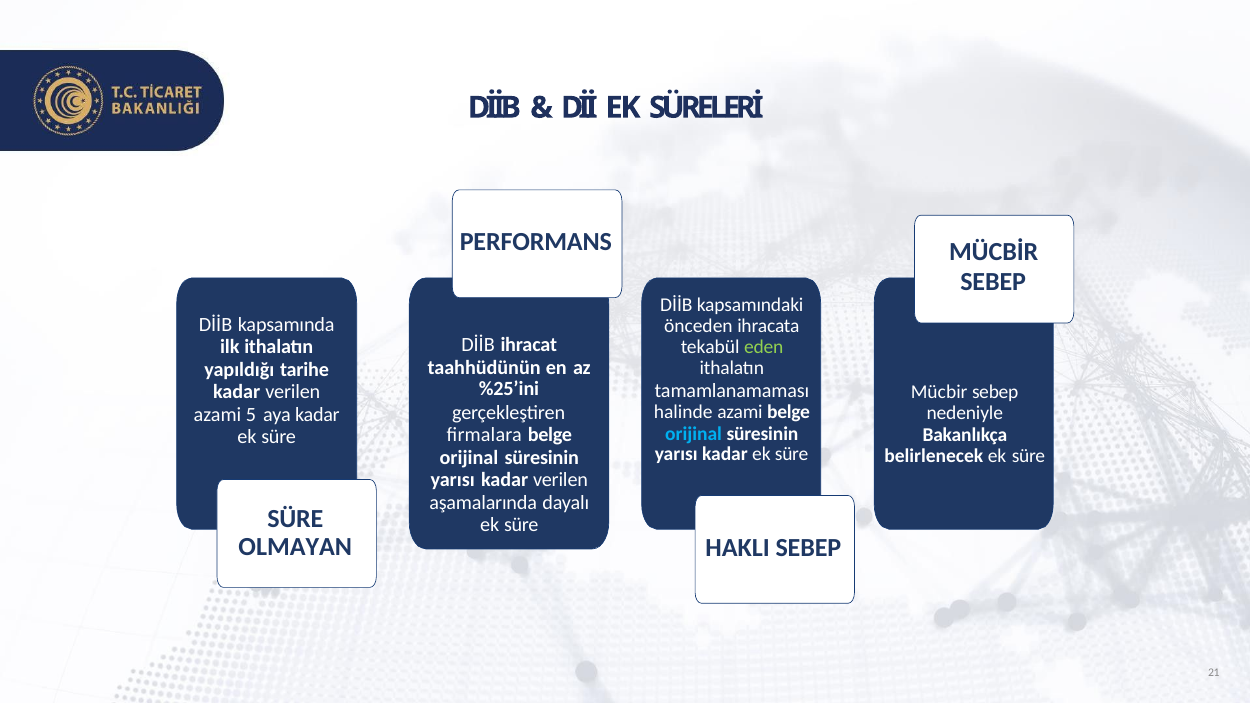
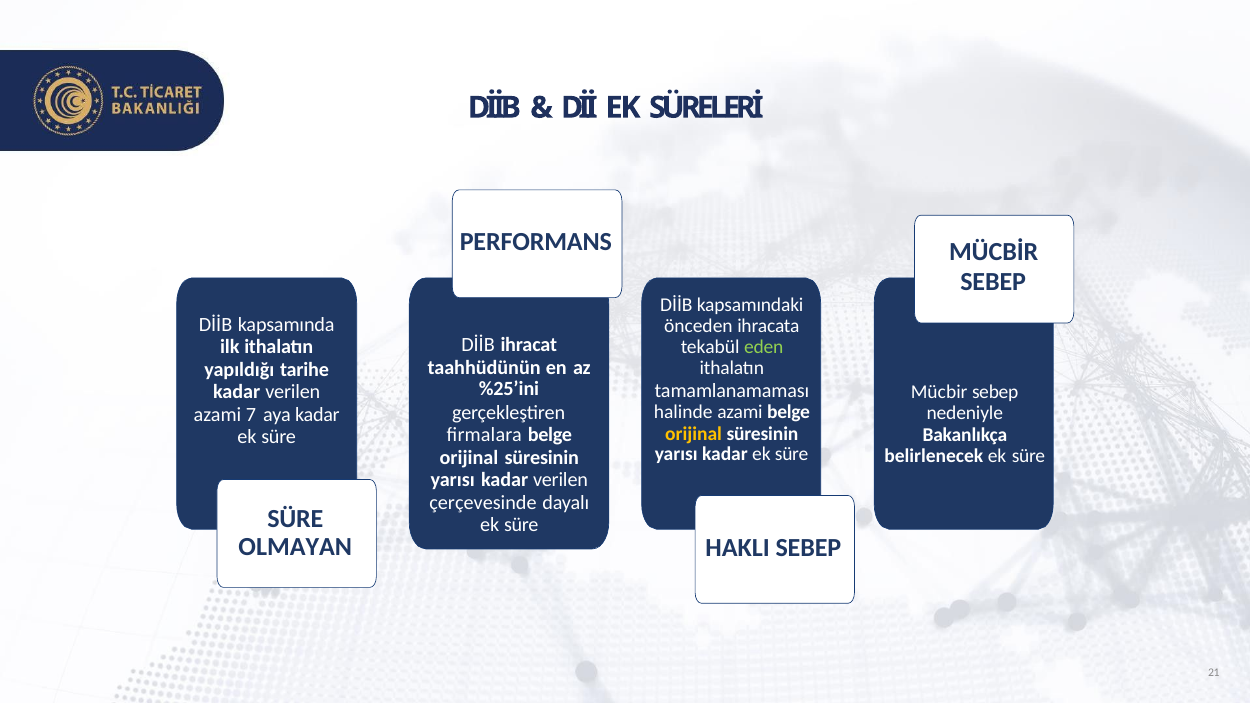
5: 5 -> 7 (251, 415)
orijinal colour: light blue -> yellow (694, 434)
aşamalarında: aşamalarında -> çerçevesinde (483, 503)
